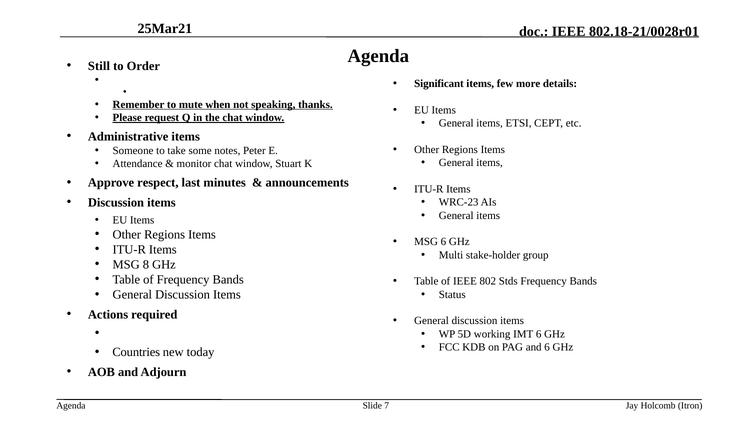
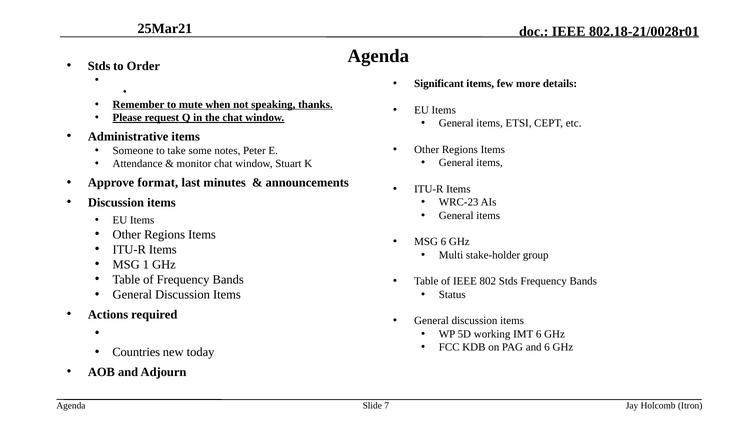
Still: Still -> Stds (99, 66)
respect: respect -> format (158, 183)
8: 8 -> 1 (146, 265)
